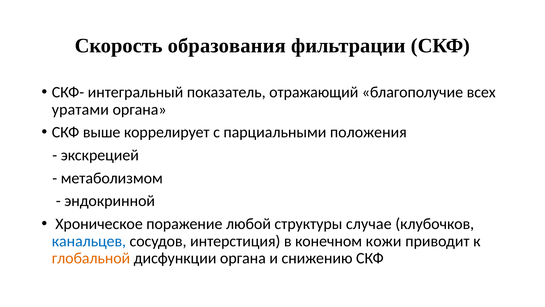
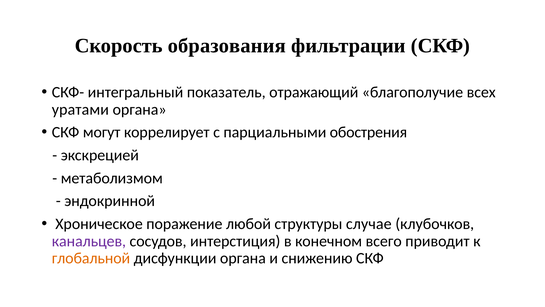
выше: выше -> могут (102, 132)
положения: положения -> обострения (368, 132)
канальцев colour: blue -> purple (89, 241)
кожи: кожи -> всего (384, 241)
